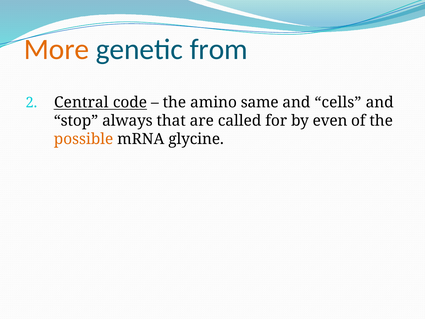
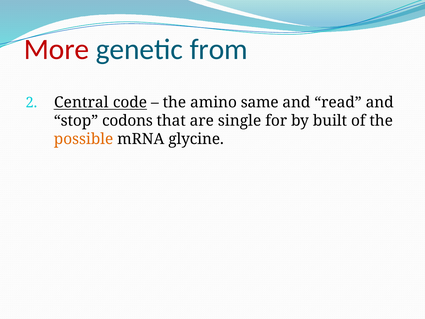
More colour: orange -> red (57, 49)
cells: cells -> read (338, 102)
always: always -> codons (127, 121)
called: called -> single (240, 121)
even: even -> built (330, 121)
